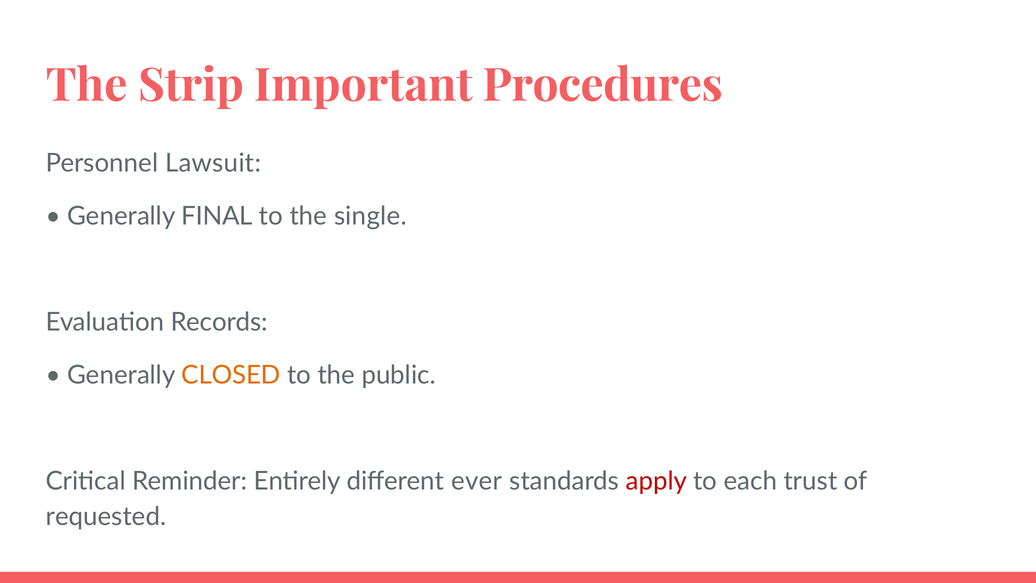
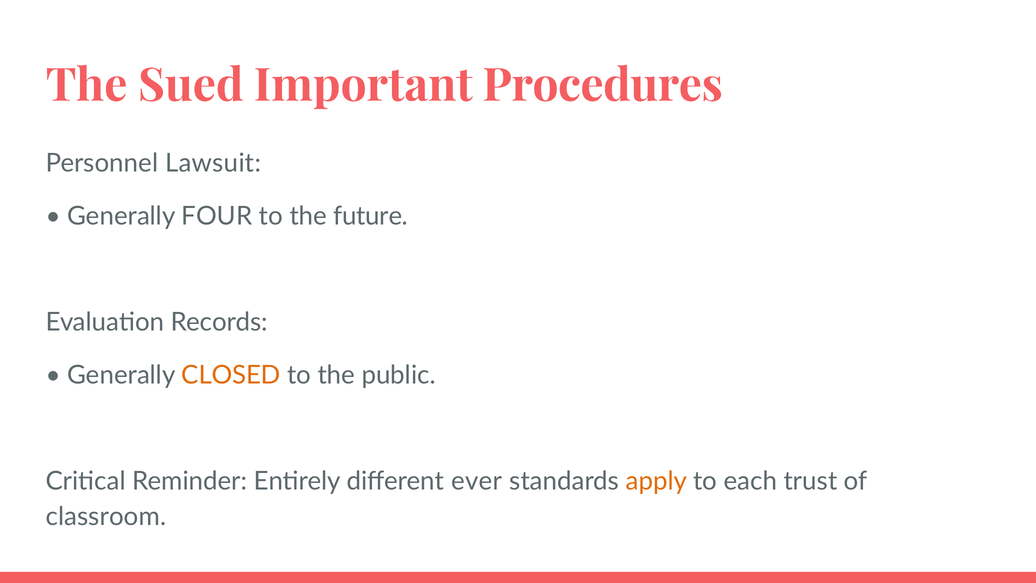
Strip: Strip -> Sued (191, 86)
FINAL: FINAL -> FOUR (217, 216)
single: single -> future (371, 216)
apply colour: red -> orange (657, 481)
requested: requested -> classroom (106, 517)
